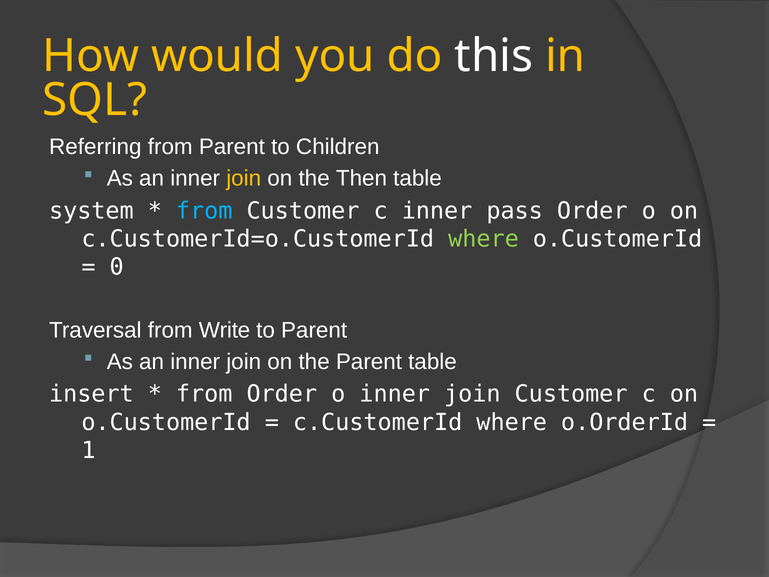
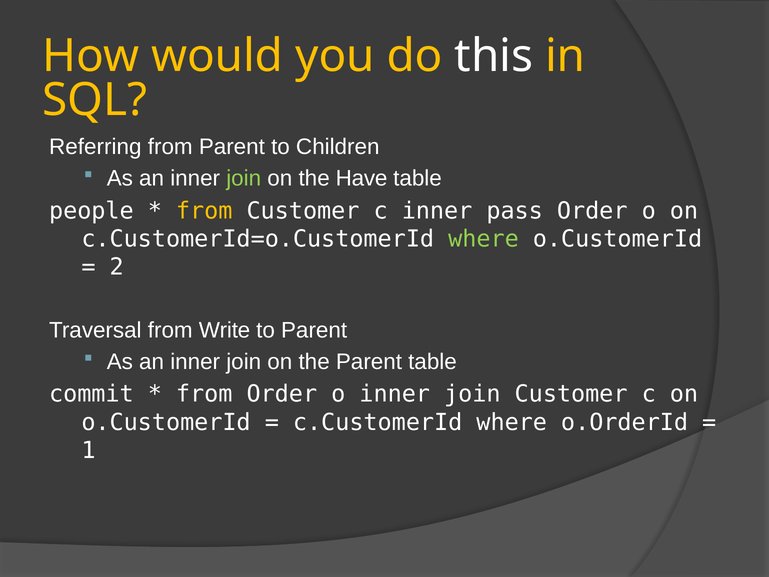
join colour: yellow -> light green (244, 178)
Then: Then -> Have (362, 178)
system: system -> people (91, 211)
from colour: light blue -> yellow (204, 211)
0: 0 -> 2 (117, 267)
insert: insert -> commit (91, 394)
